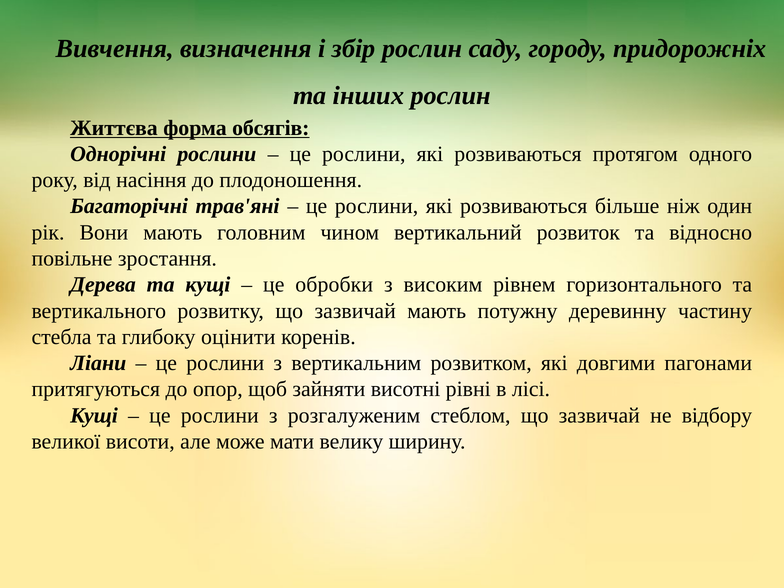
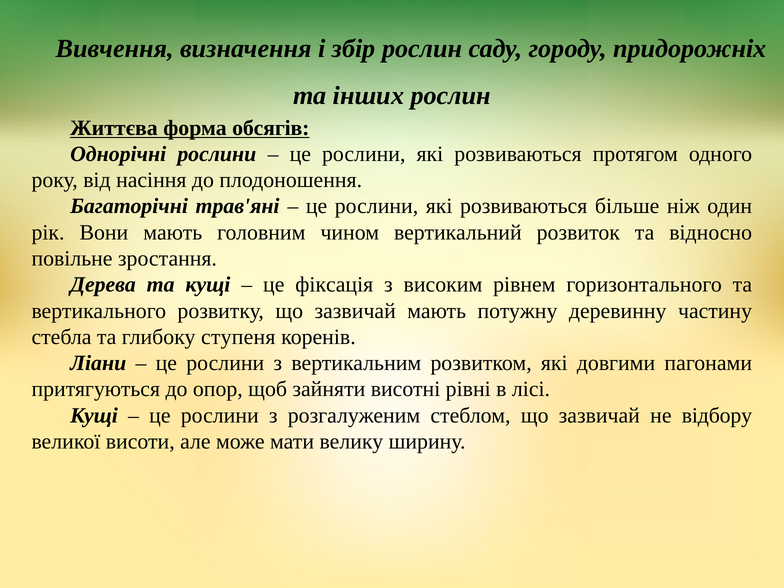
обробки: обробки -> фіксація (334, 285)
оцінити: оцінити -> ступеня (238, 337)
